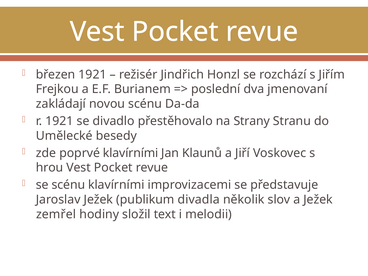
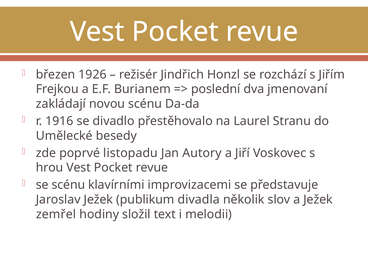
březen 1921: 1921 -> 1926 (92, 74)
r 1921: 1921 -> 1916 (59, 121)
Strany: Strany -> Laurel (252, 121)
poprvé klavírními: klavírními -> listopadu (131, 153)
Klaunů: Klaunů -> Autory (202, 153)
